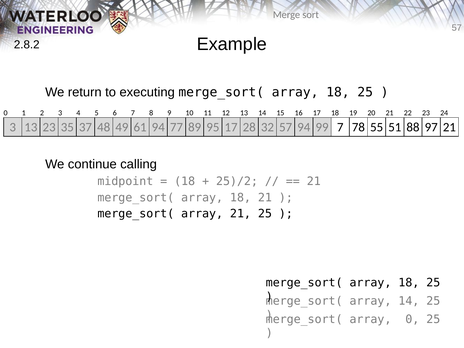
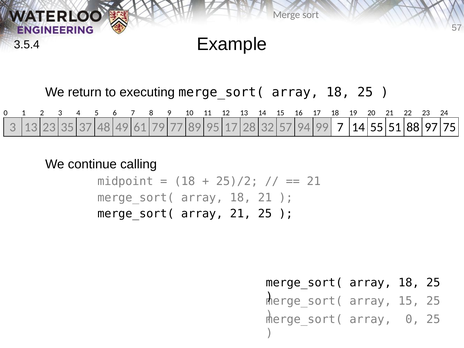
2.8.2: 2.8.2 -> 3.5.4 (27, 45)
61 94: 94 -> 79 (158, 127)
7 78: 78 -> 14 (358, 127)
97 21: 21 -> 75 (449, 127)
array 14: 14 -> 15 (409, 301)
